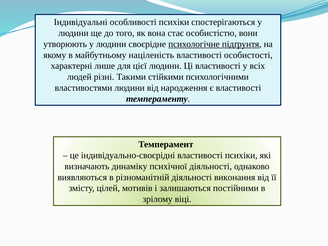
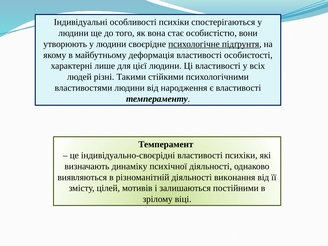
націленість: націленість -> деформація (151, 55)
